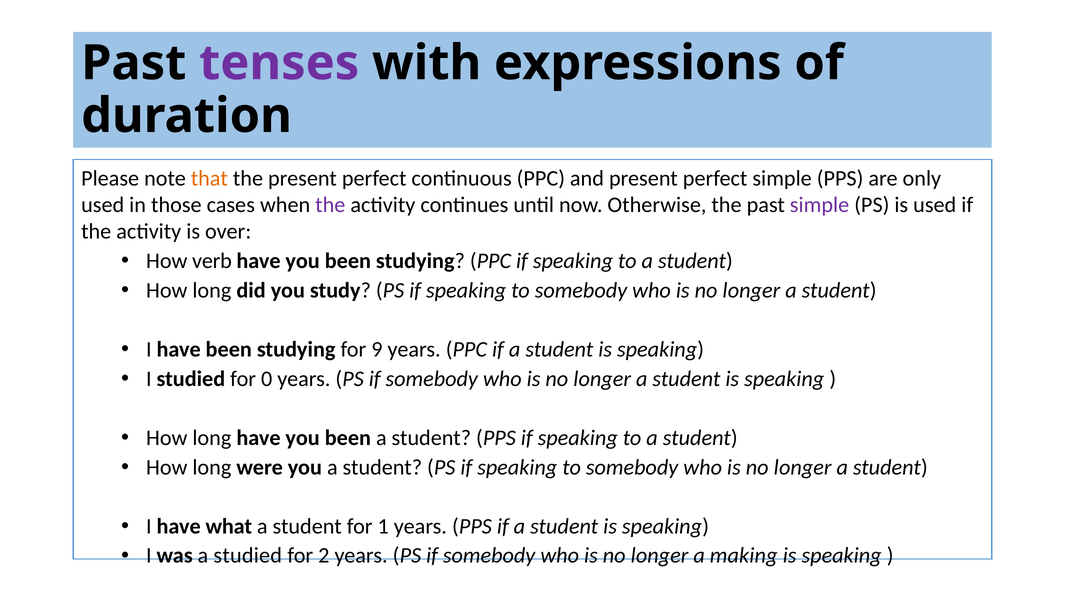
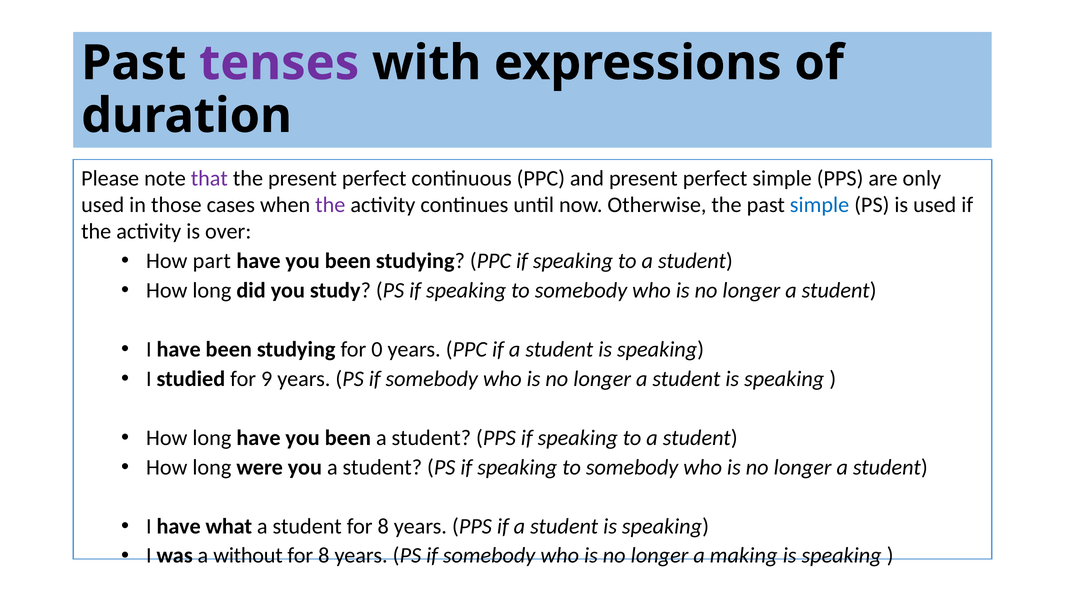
that colour: orange -> purple (209, 178)
simple colour: purple -> blue (820, 205)
verb: verb -> part (212, 261)
9: 9 -> 0 (377, 349)
0: 0 -> 9 (267, 379)
student for 1: 1 -> 8 (383, 526)
a studied: studied -> without (248, 556)
2: 2 -> 8 (324, 556)
